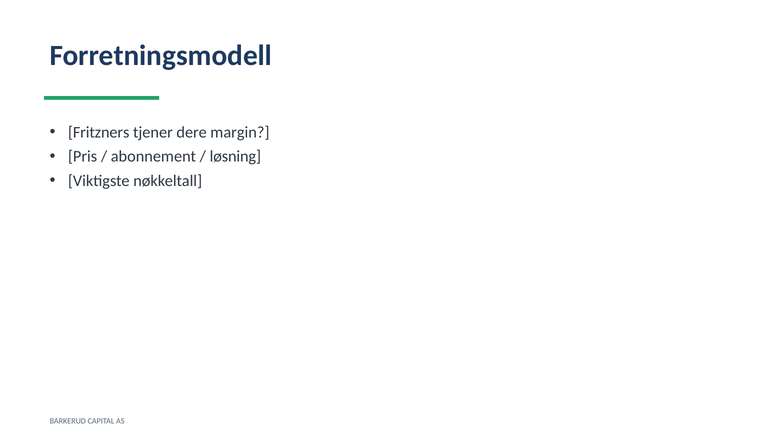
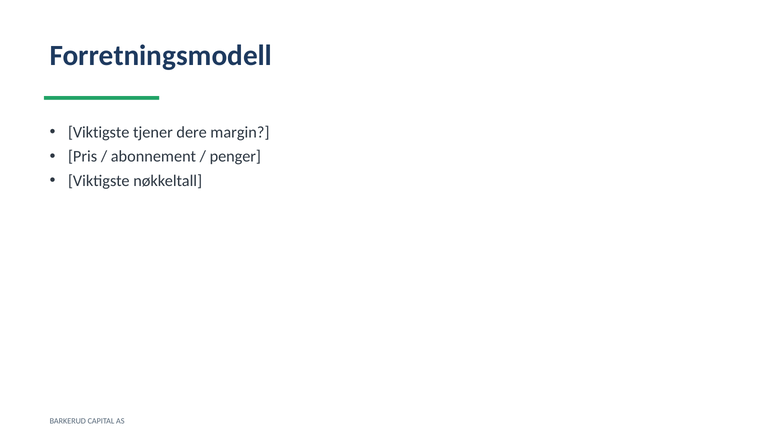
Fritzners: Fritzners -> Viktigste (99, 132)
løsning: løsning -> penger (235, 157)
